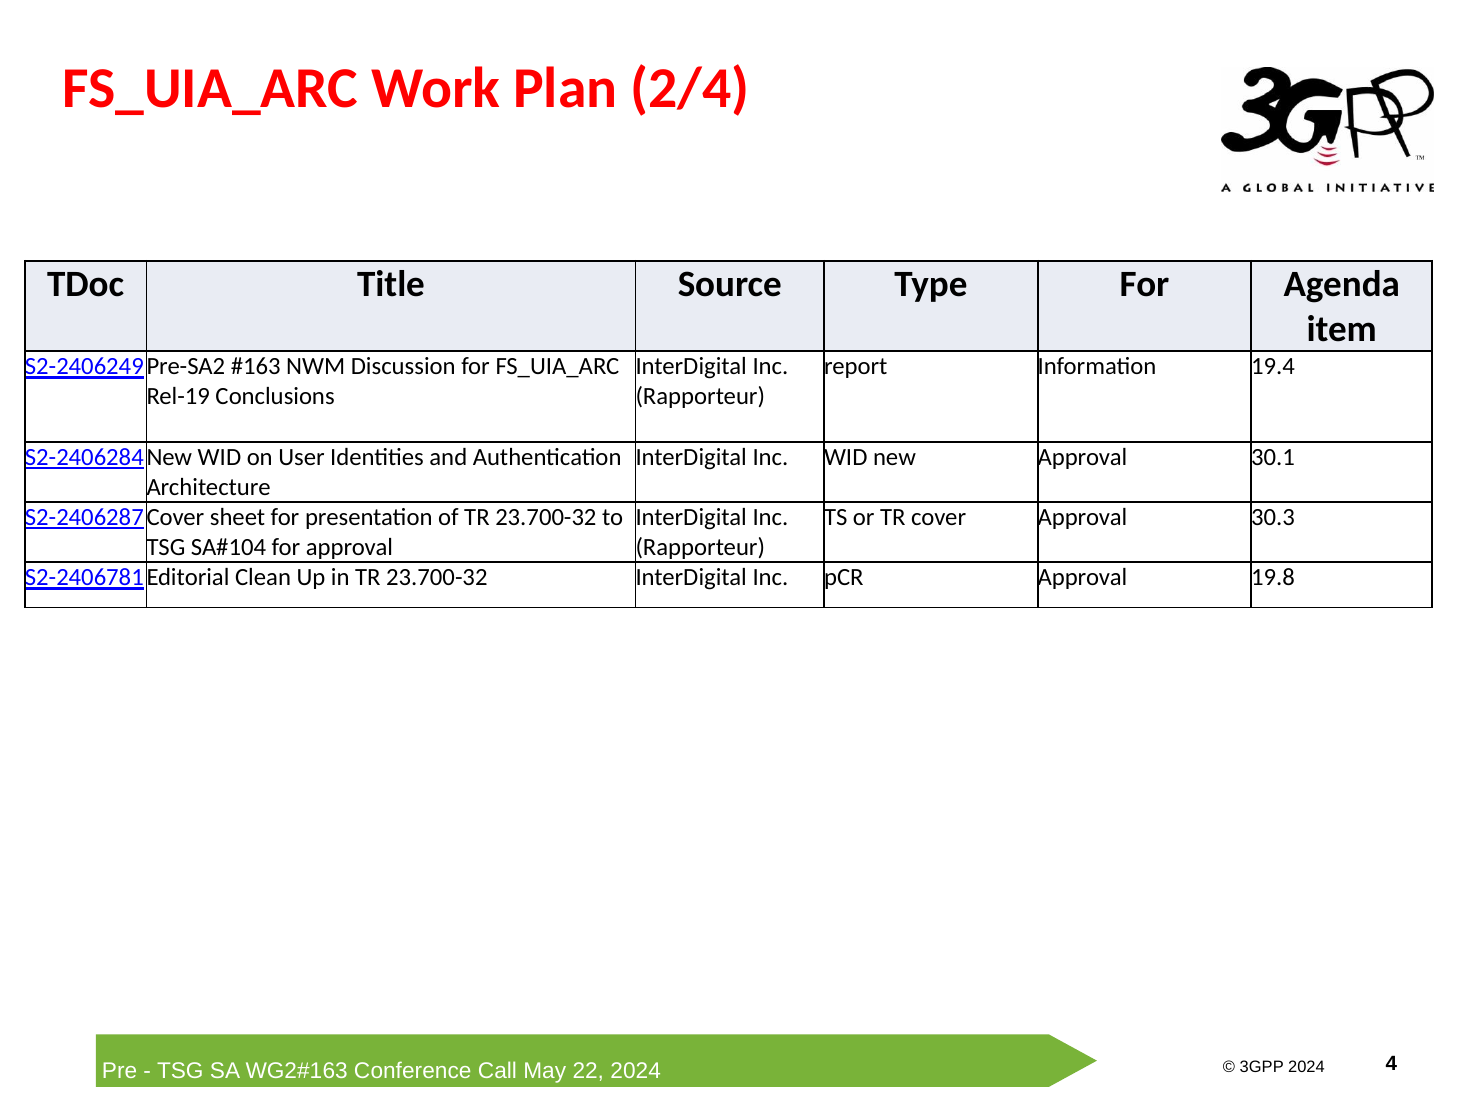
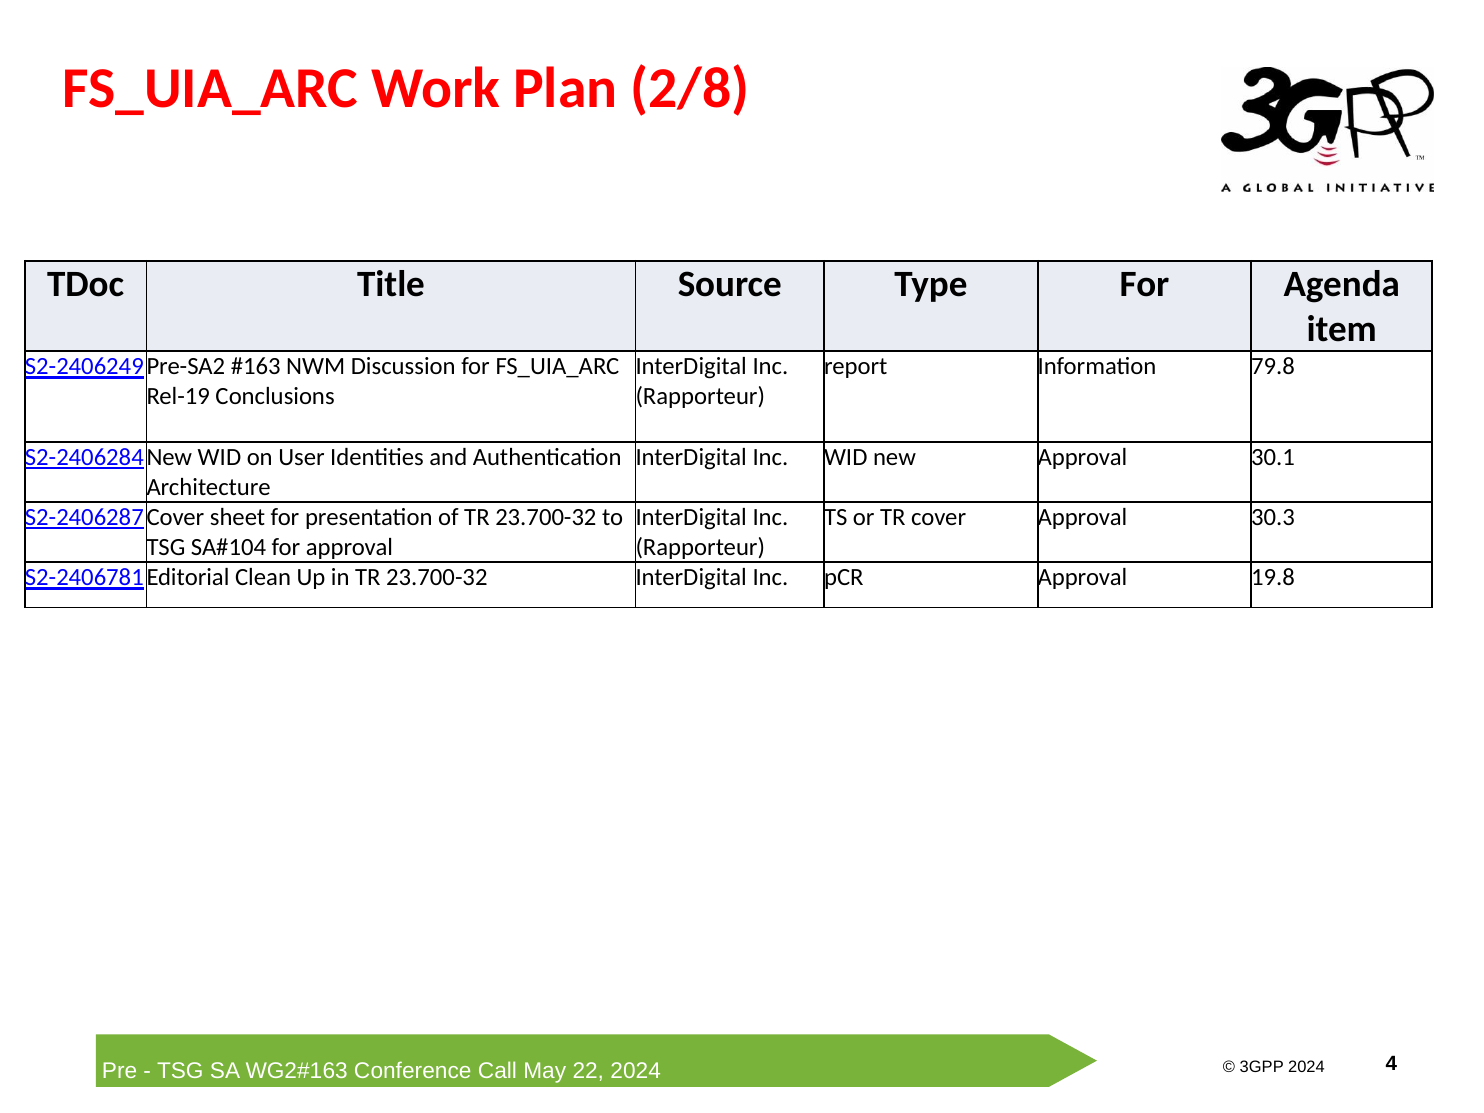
2/4: 2/4 -> 2/8 (690, 89)
19.4: 19.4 -> 79.8 (1273, 367)
